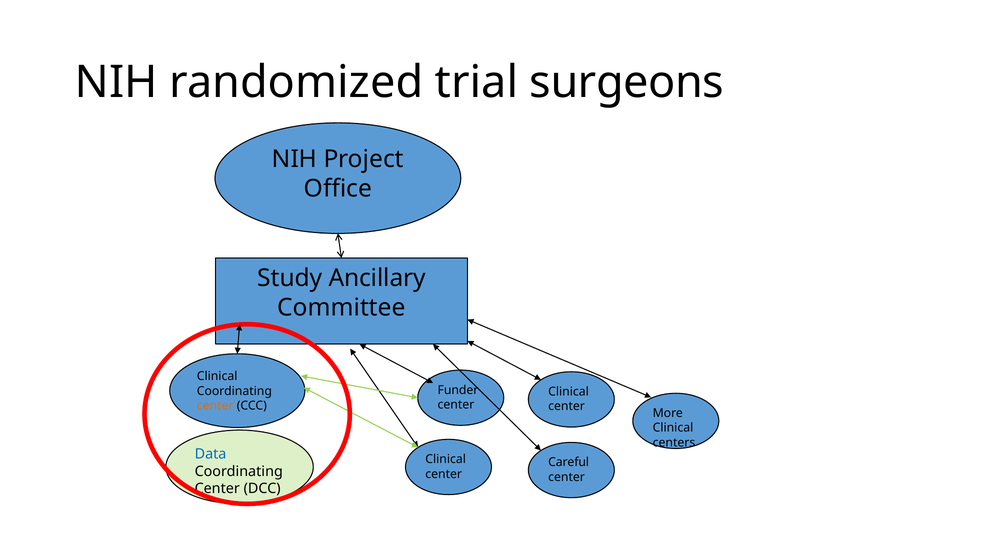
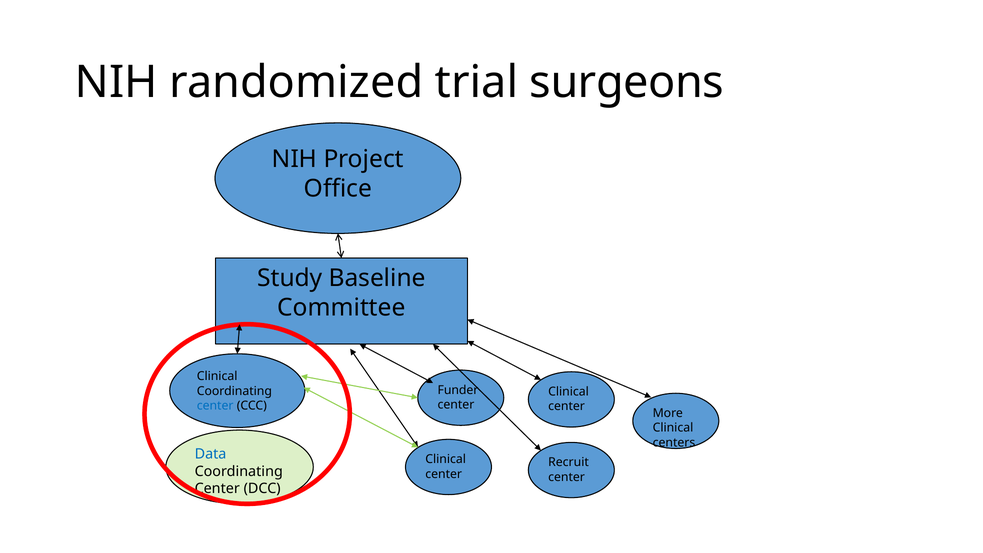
Ancillary: Ancillary -> Baseline (377, 278)
center colour: orange -> blue (215, 406)
Careful: Careful -> Recruit (569, 462)
